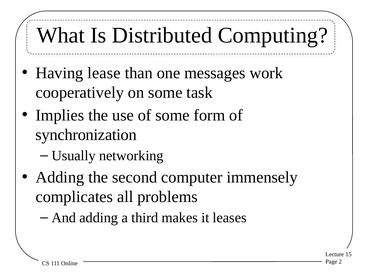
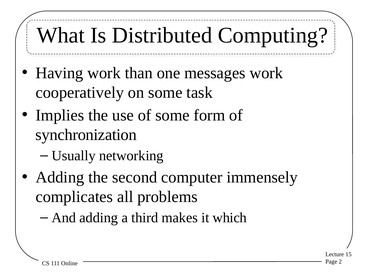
Having lease: lease -> work (104, 73)
leases: leases -> which (230, 218)
